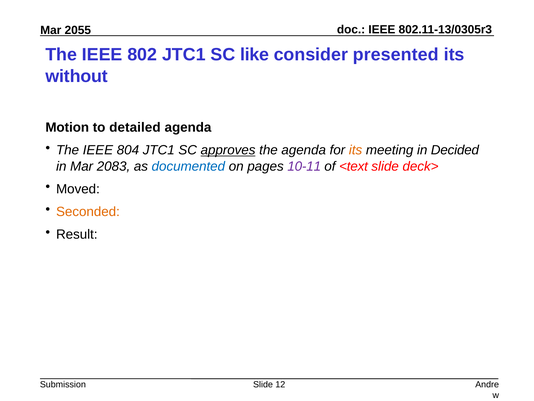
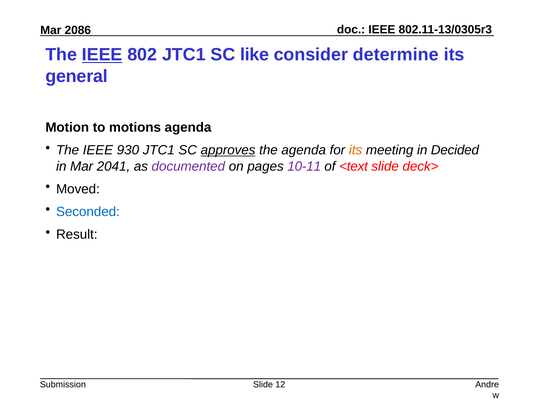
2055: 2055 -> 2086 (78, 30)
IEEE underline: none -> present (102, 55)
presented: presented -> determine (396, 55)
without: without -> general (77, 76)
detailed: detailed -> motions (135, 127)
804: 804 -> 930 (128, 150)
2083: 2083 -> 2041 (114, 166)
documented colour: blue -> purple (188, 166)
Seconded colour: orange -> blue (88, 211)
